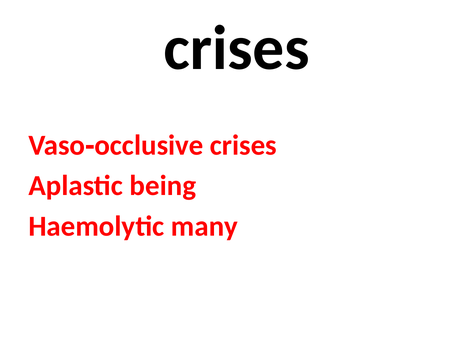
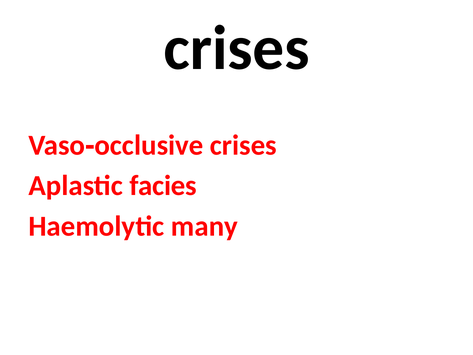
being: being -> facies (163, 186)
